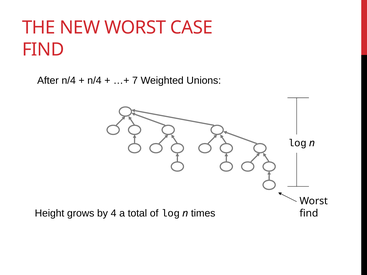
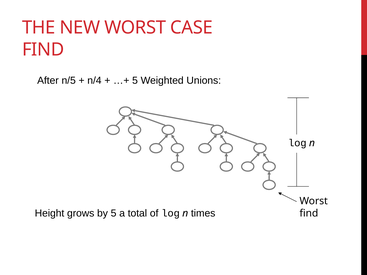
After n/4: n/4 -> n/5 (69, 81)
7: 7 -> 5 (135, 81)
by 4: 4 -> 5 (114, 214)
